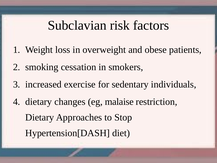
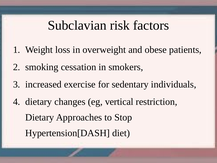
malaise: malaise -> vertical (119, 102)
